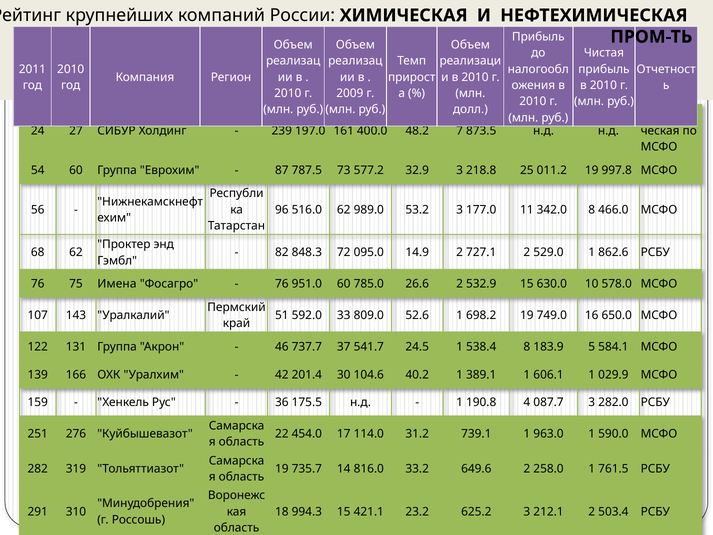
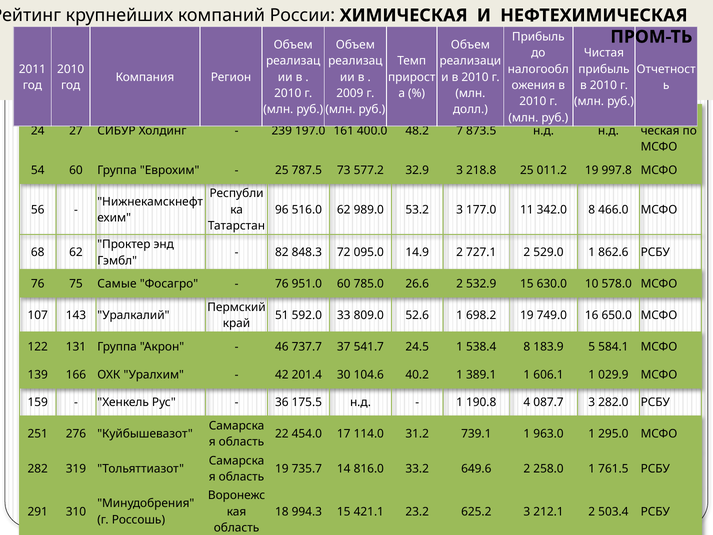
87: 87 -> 25 (282, 170)
Имена: Имена -> Самые (117, 284)
590.0: 590.0 -> 295.0 (613, 434)
